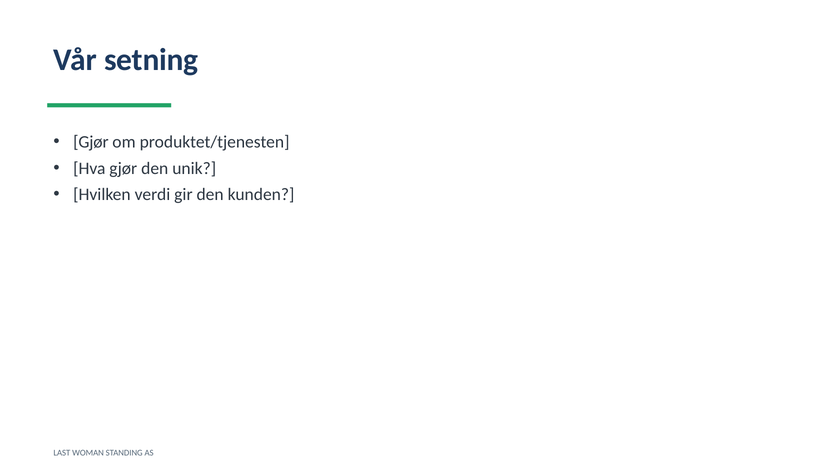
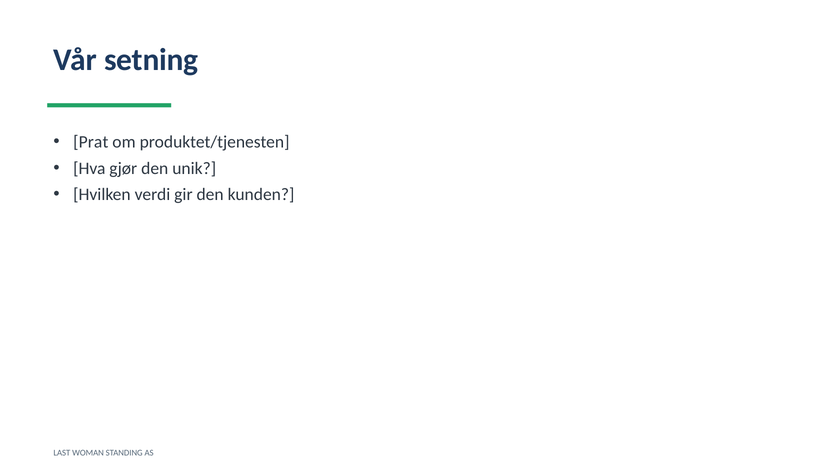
Gjør: Gjør -> Prat (91, 142)
